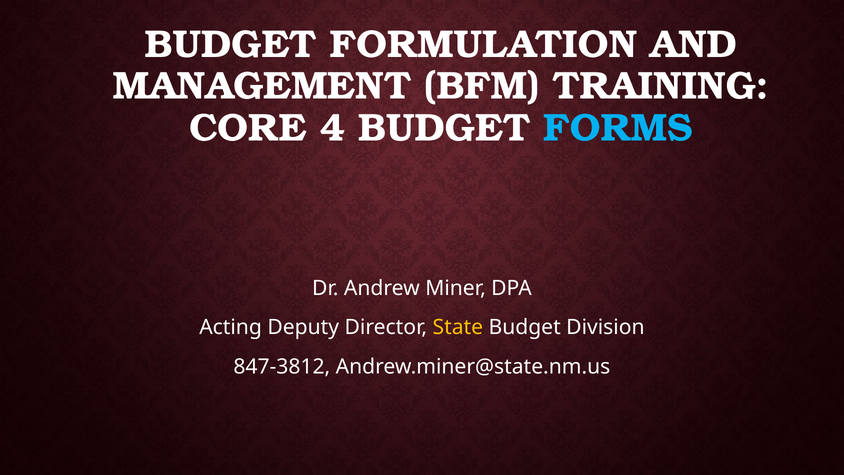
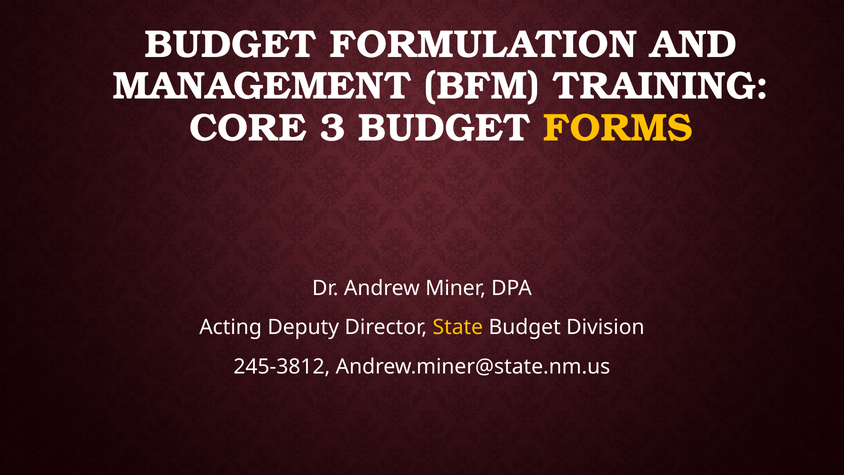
4: 4 -> 3 (332, 128)
FORMS colour: light blue -> yellow (618, 128)
847-3812: 847-3812 -> 245-3812 (282, 366)
